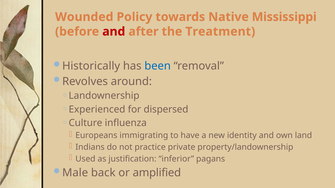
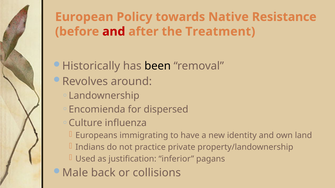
Wounded: Wounded -> European (84, 17)
Mississippi: Mississippi -> Resistance (284, 17)
been colour: blue -> black (158, 66)
Experienced: Experienced -> Encomienda (97, 110)
amplified: amplified -> collisions (157, 173)
